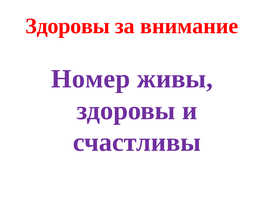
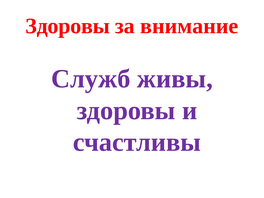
Номер: Номер -> Служб (91, 79)
